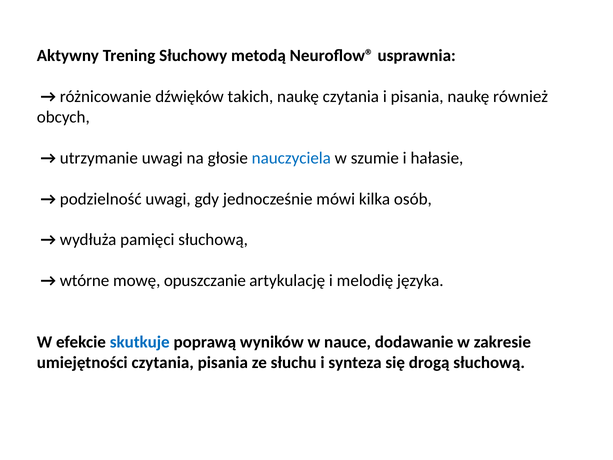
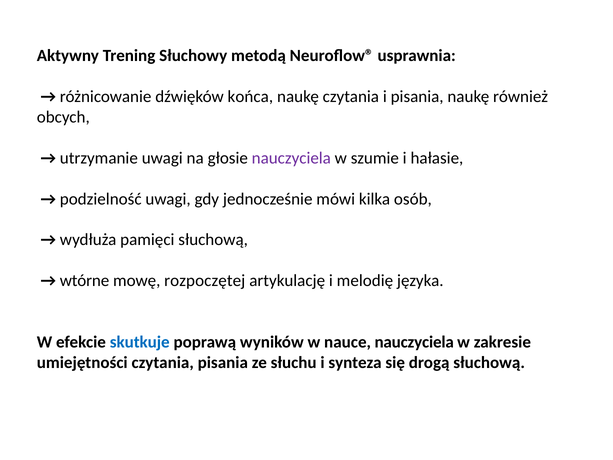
takich: takich -> końca (250, 97)
nauczyciela colour: blue -> purple (291, 158)
opuszczanie: opuszczanie -> rozpoczętej (205, 281)
nauce dodawanie: dodawanie -> nauczyciela (414, 342)
